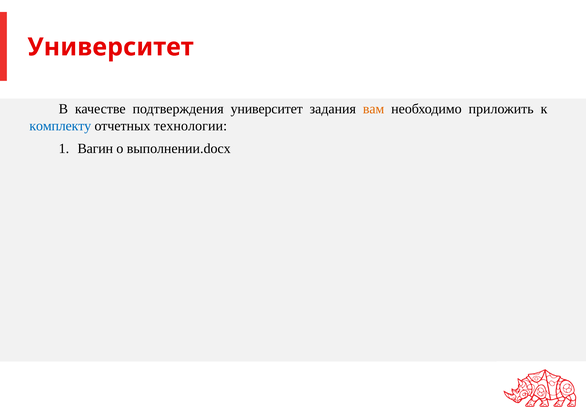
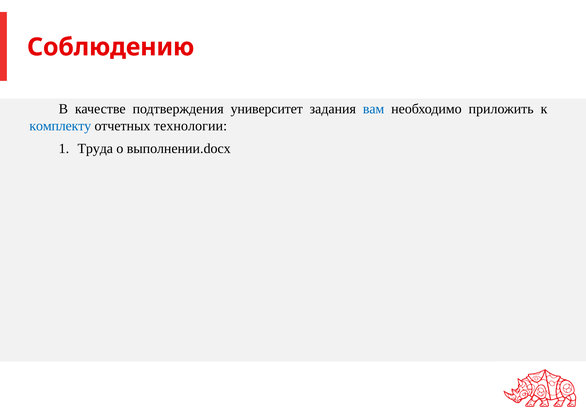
Университет: Университет -> Соблюдению (111, 47)
вам colour: orange -> blue (374, 109)
Вагин: Вагин -> Труда (95, 148)
